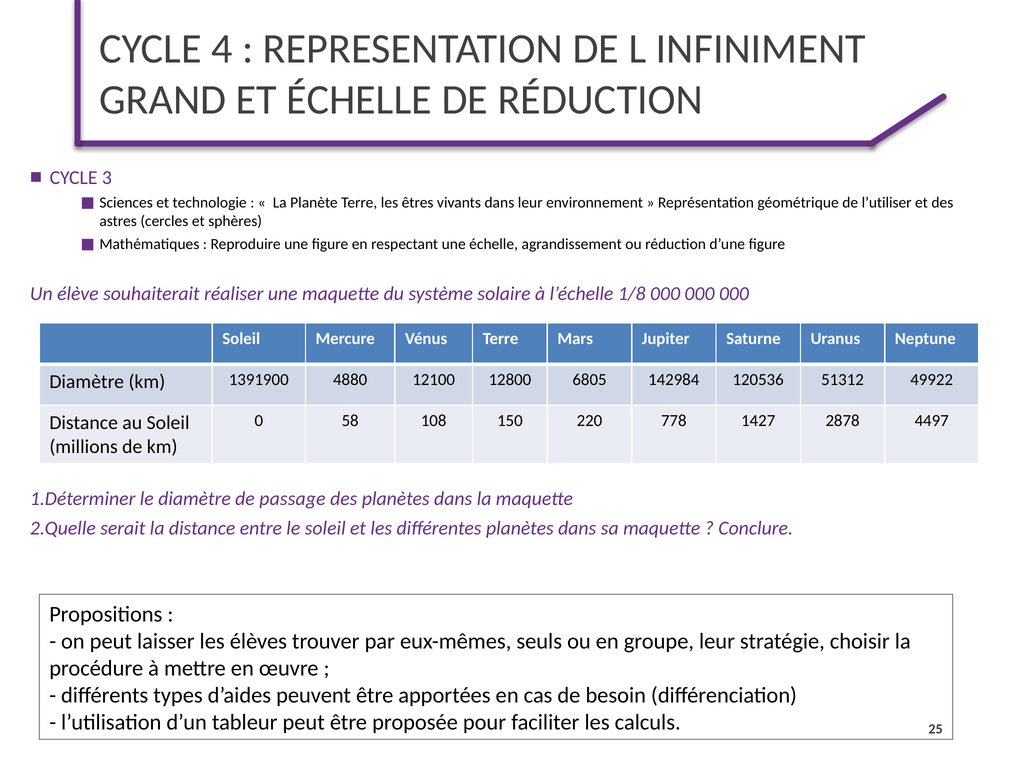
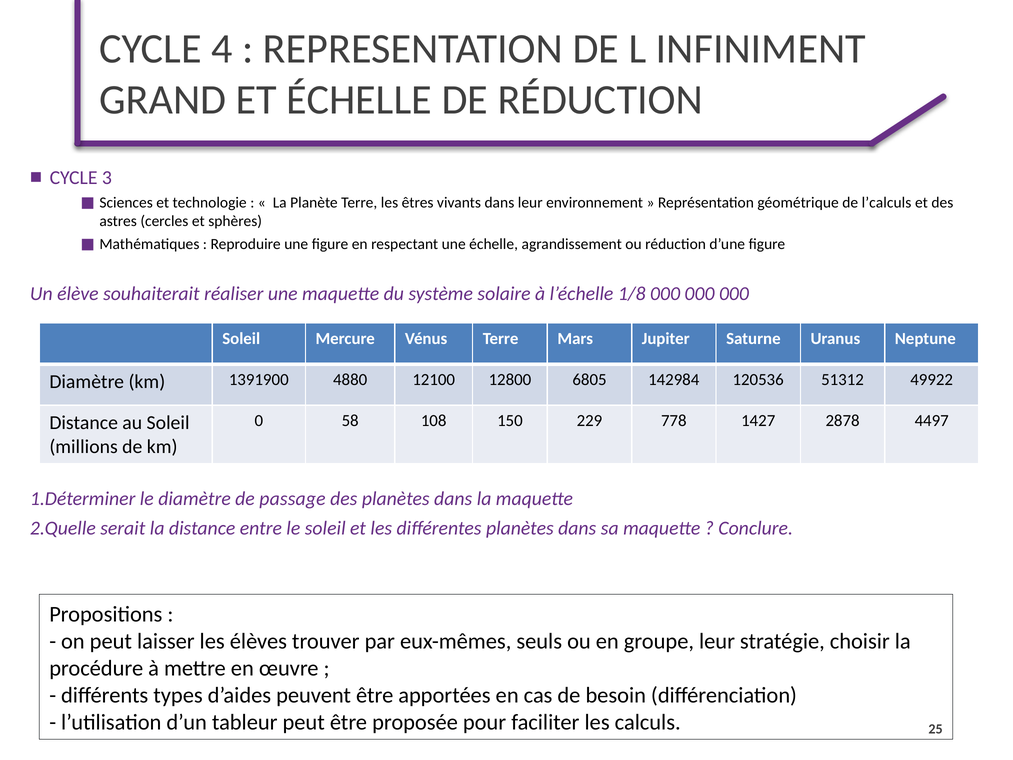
l’utiliser: l’utiliser -> l’calculs (887, 203)
220: 220 -> 229 (589, 421)
